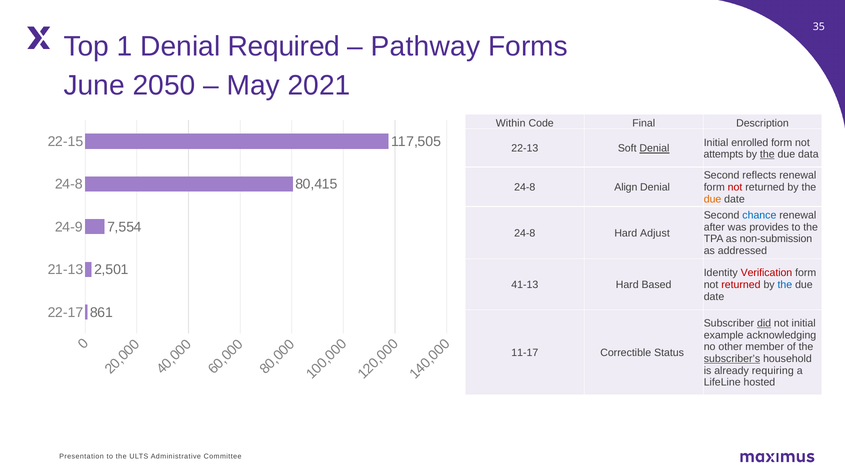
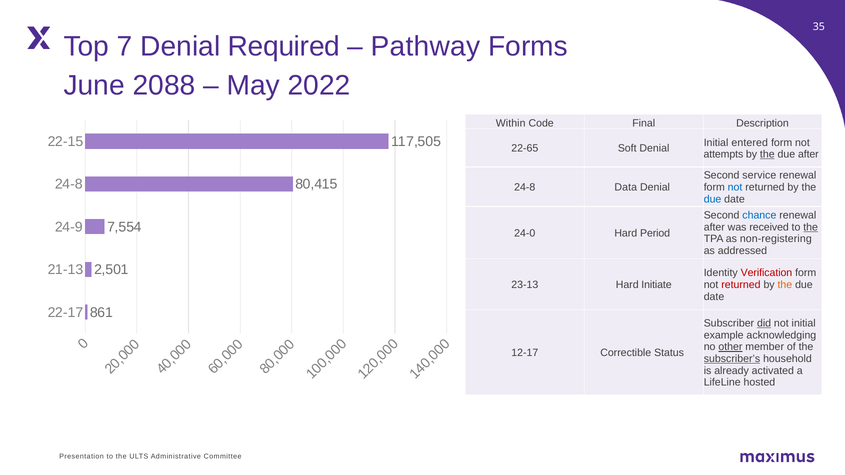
Top 1: 1 -> 7 (125, 46)
2050: 2050 -> 2088 (164, 86)
2021: 2021 -> 2022 (319, 86)
enrolled: enrolled -> entered (750, 143)
22-13: 22-13 -> 22-65 (525, 149)
Denial underline: present -> none (654, 149)
due data: data -> after (808, 154)
reflects: reflects -> service (759, 176)
Align: Align -> Data (626, 187)
not colour: red -> blue (735, 187)
due colour: orange -> blue (713, 199)
provides: provides -> received (769, 227)
the underline: none -> present (811, 227)
24-8: 24-8 -> 24-0 (525, 233)
Adjust: Adjust -> Period (655, 233)
non-submission: non-submission -> non-registering (776, 239)
41-13: 41-13 -> 23-13 (525, 285)
Based: Based -> Initiate (657, 285)
the colour: blue -> orange (785, 285)
other underline: none -> present (730, 347)
11-17: 11-17 -> 12-17 (525, 353)
requiring: requiring -> activated (773, 371)
